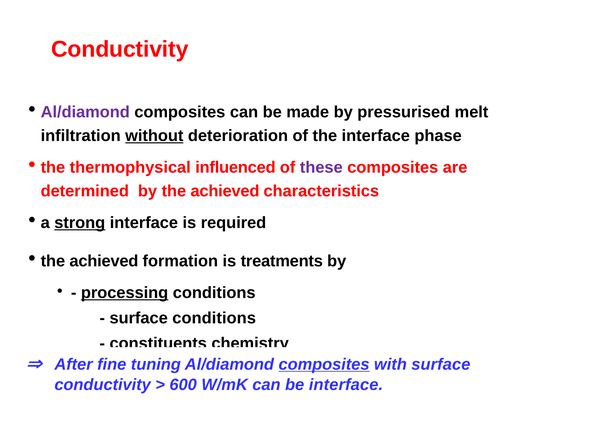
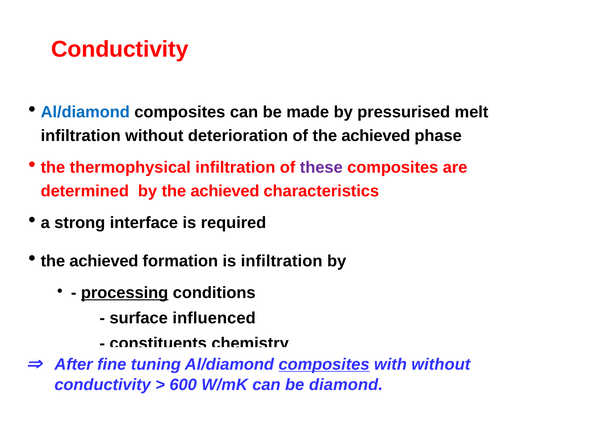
Al/diamond colour: purple -> blue (85, 112)
without underline: present -> none (154, 136)
of the interface: interface -> achieved (376, 136)
thermophysical influenced: influenced -> infiltration (235, 167)
strong underline: present -> none (80, 223)
is treatments: treatments -> infiltration (282, 261)
surface conditions: conditions -> influenced (214, 318)
with surface: surface -> without (441, 364)
be interface: interface -> diamond (346, 384)
